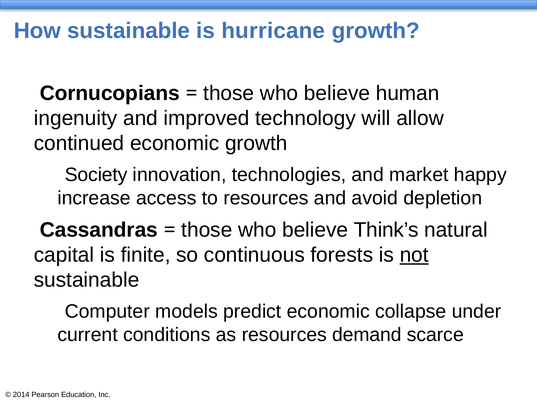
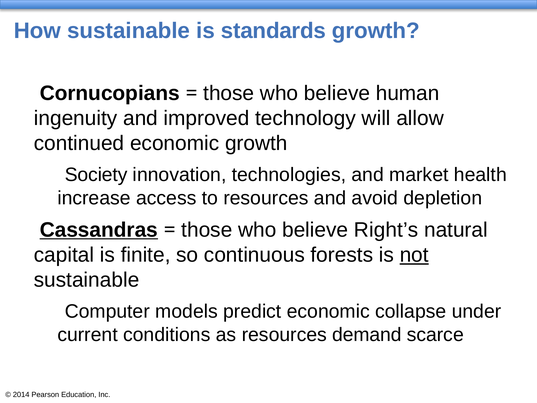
hurricane: hurricane -> standards (273, 31)
happy: happy -> health (480, 175)
Cassandras underline: none -> present (99, 230)
Think’s: Think’s -> Right’s (386, 230)
